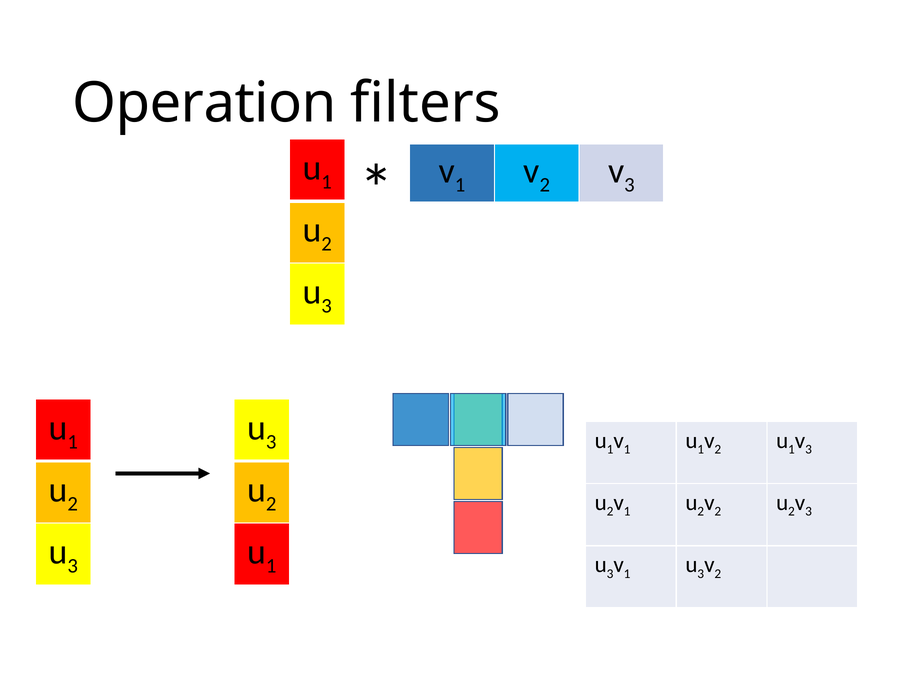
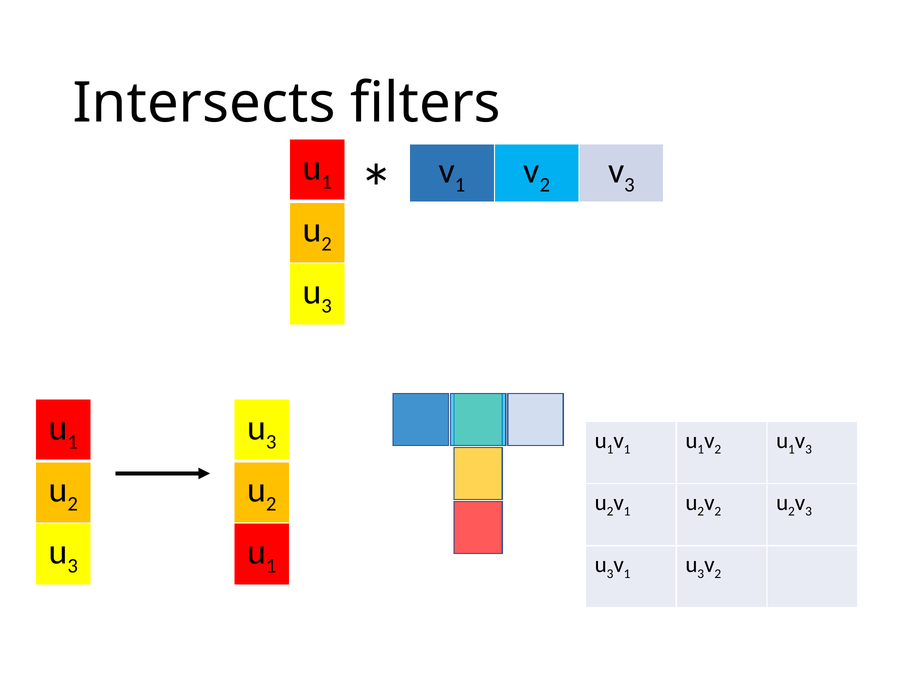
Operation: Operation -> Intersects (204, 103)
